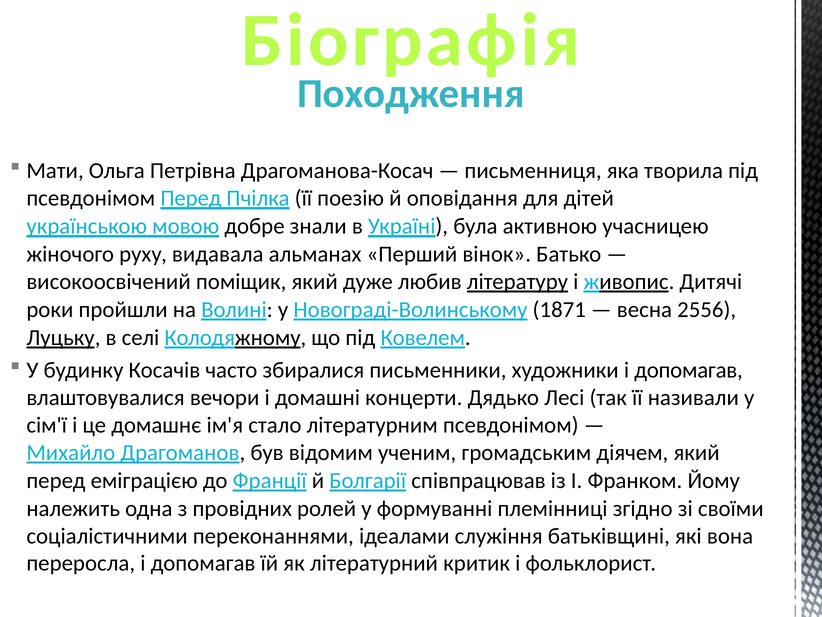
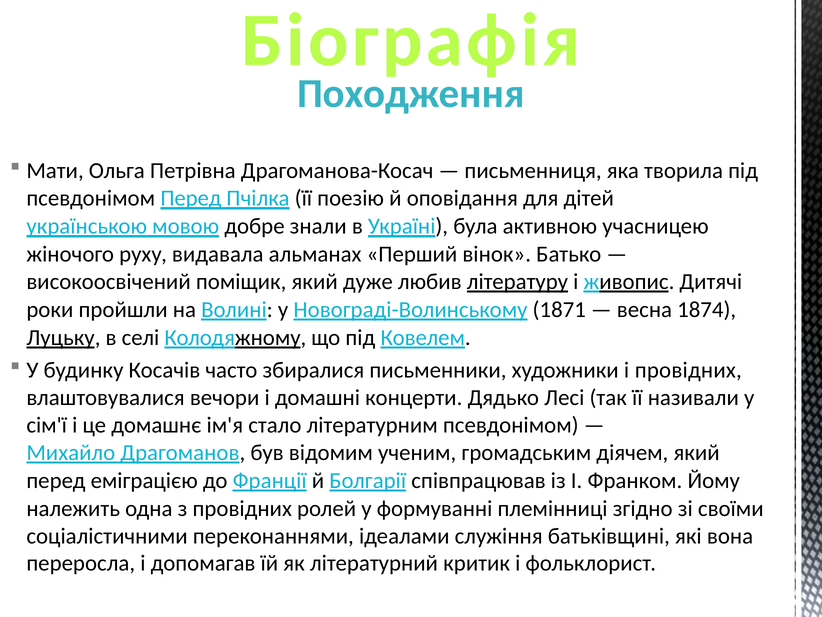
2556: 2556 -> 1874 (707, 309)
художники і допомагав: допомагав -> провідних (688, 370)
